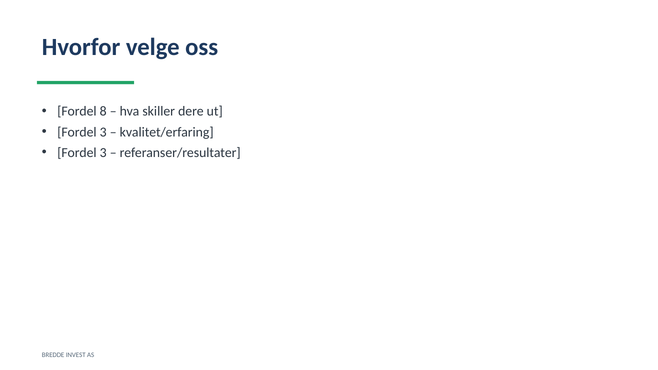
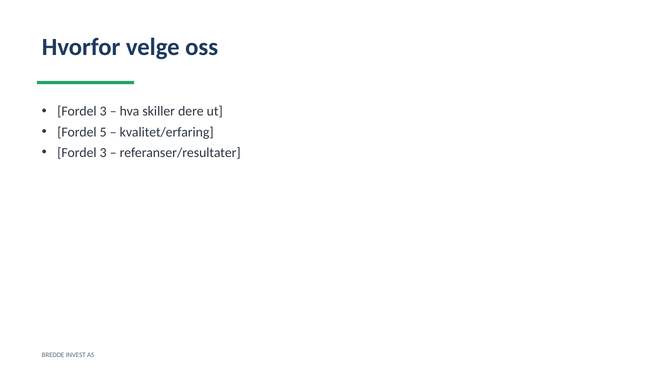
8: 8 -> 3 (103, 111)
3: 3 -> 5 (103, 132)
